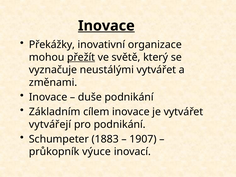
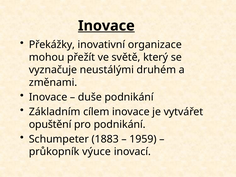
přežít underline: present -> none (81, 57)
neustálými vytvářet: vytvářet -> druhém (156, 70)
vytvářejí: vytvářejí -> opuštění (50, 124)
1907: 1907 -> 1959 (143, 139)
